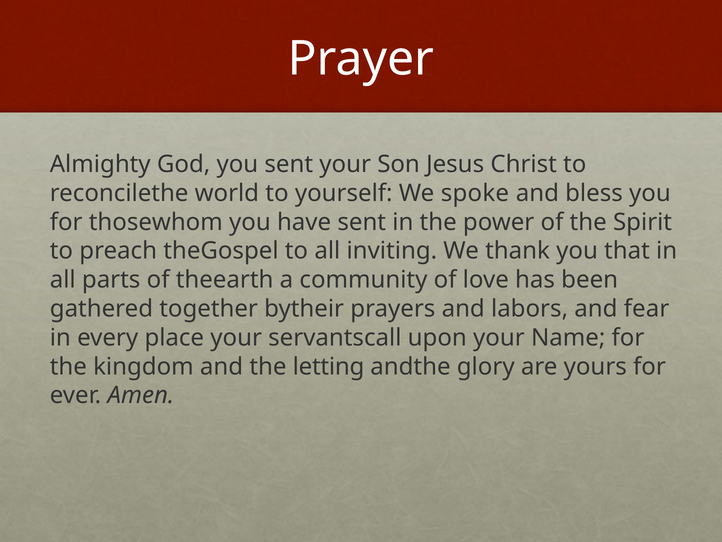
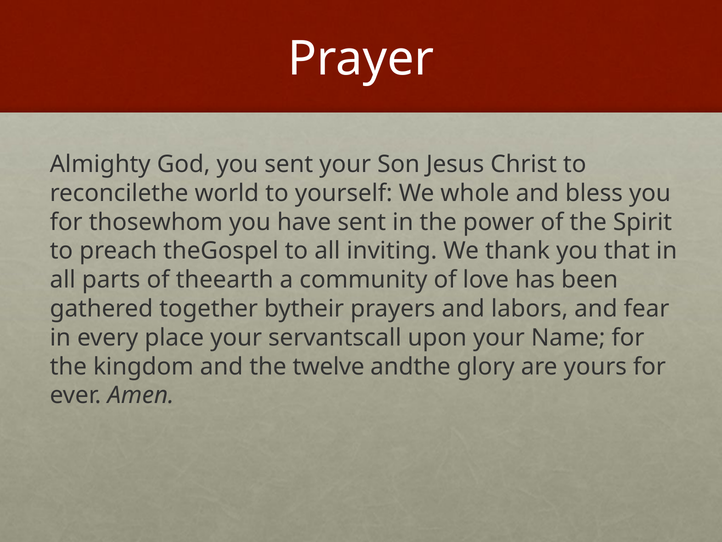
spoke: spoke -> whole (475, 193)
letting: letting -> twelve (329, 366)
